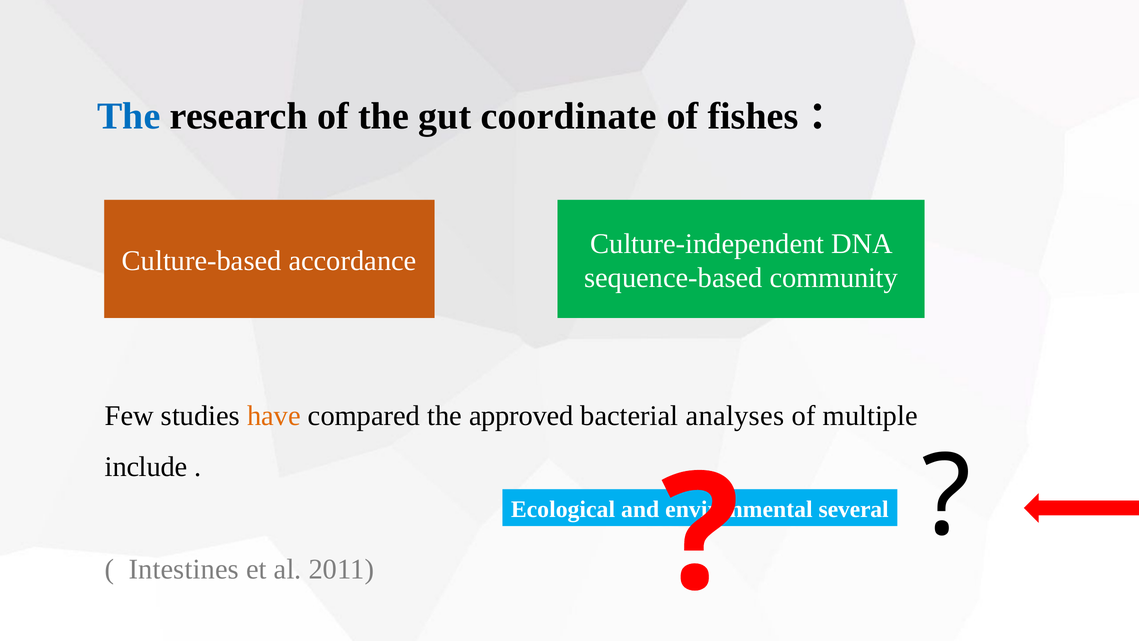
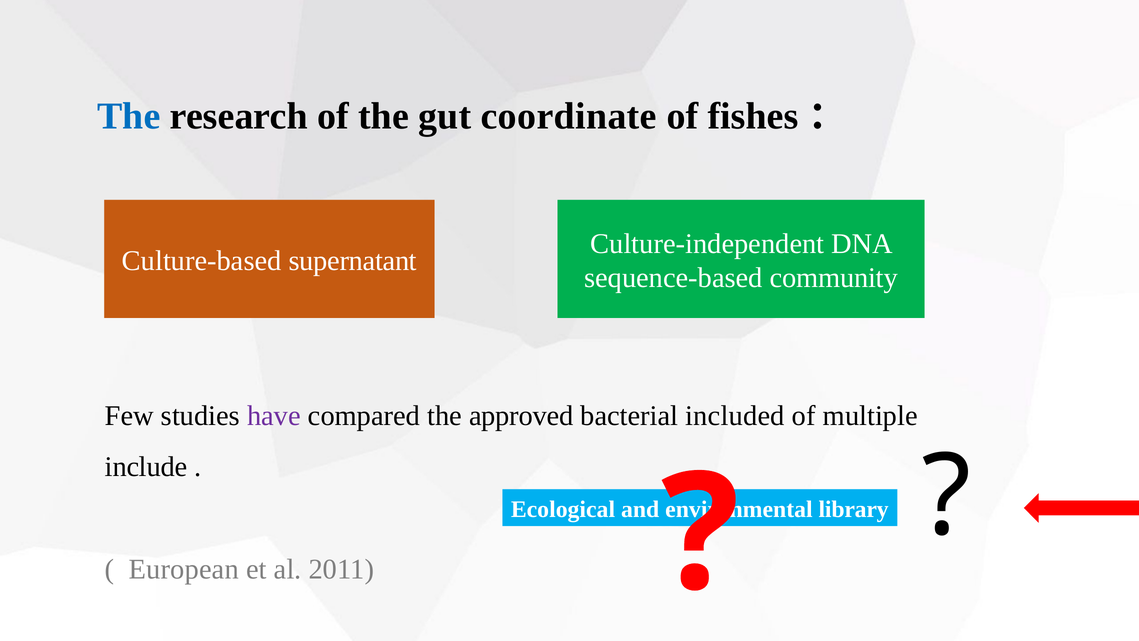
accordance: accordance -> supernatant (353, 261)
have colour: orange -> purple (274, 416)
analyses: analyses -> included (735, 416)
several: several -> library (854, 509)
Intestines: Intestines -> European (184, 569)
